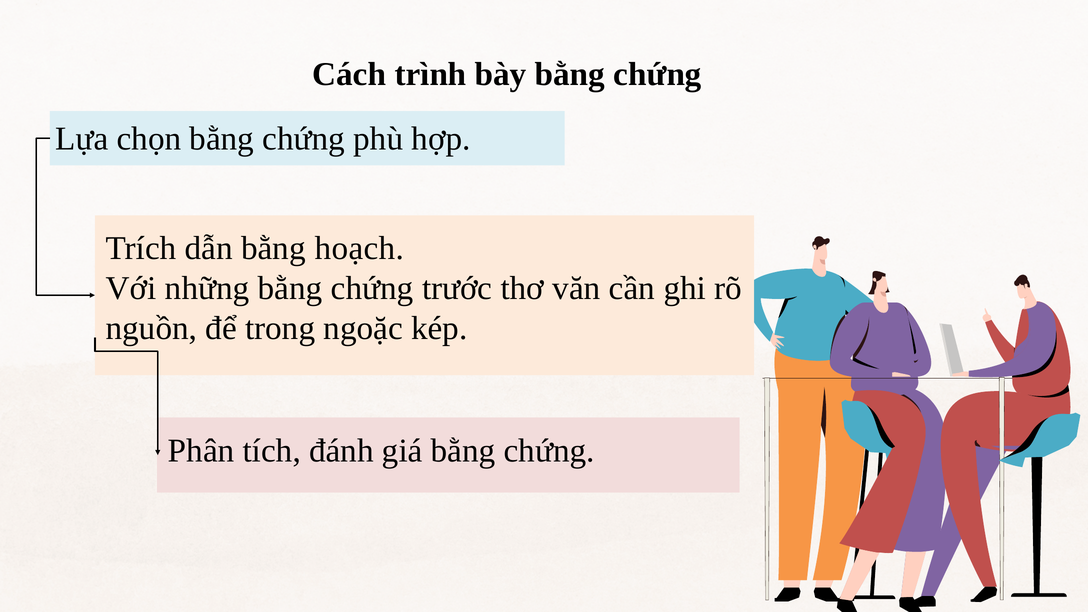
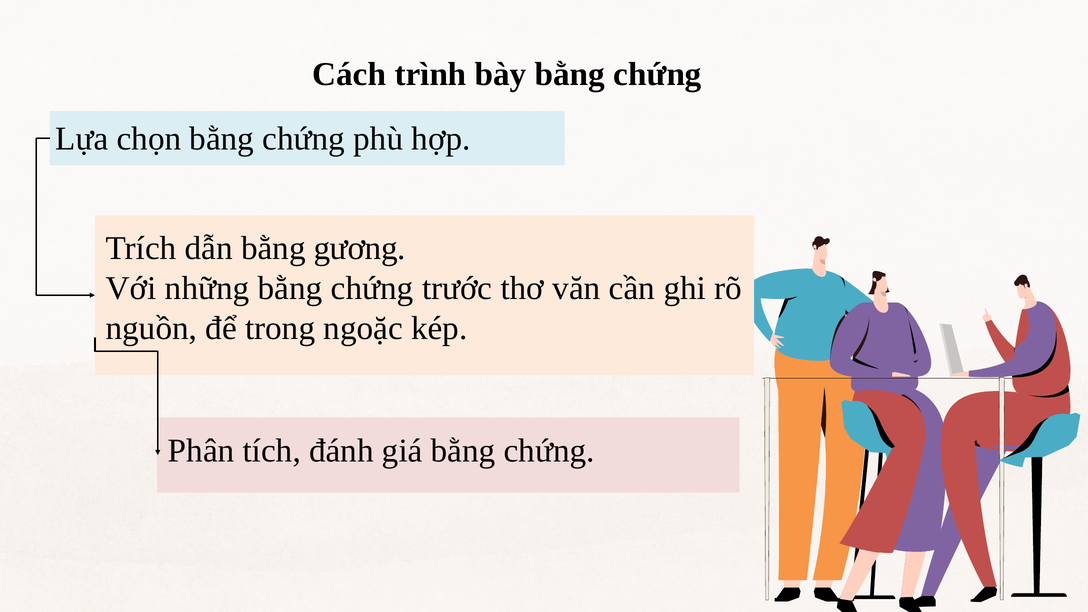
hoạch: hoạch -> gương (360, 248)
